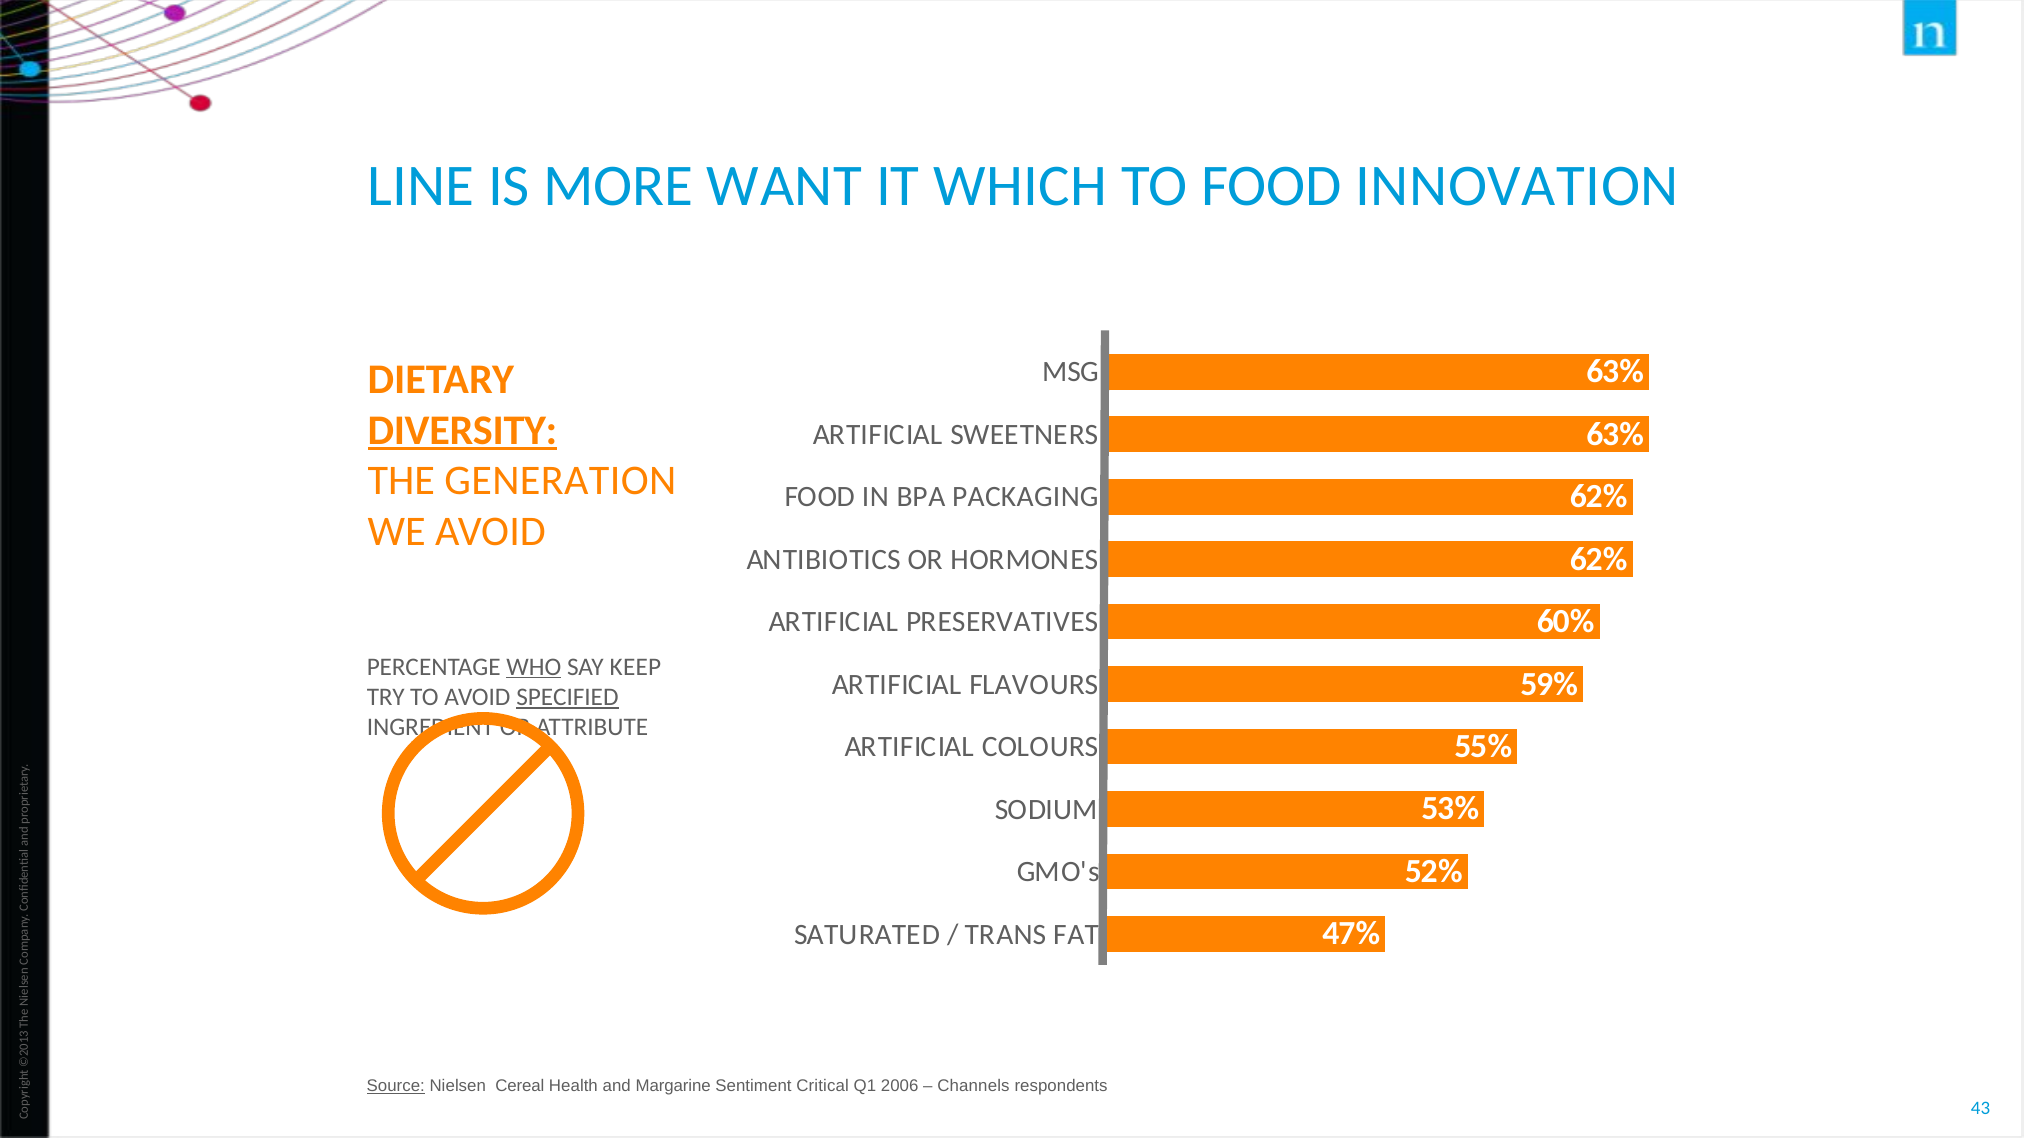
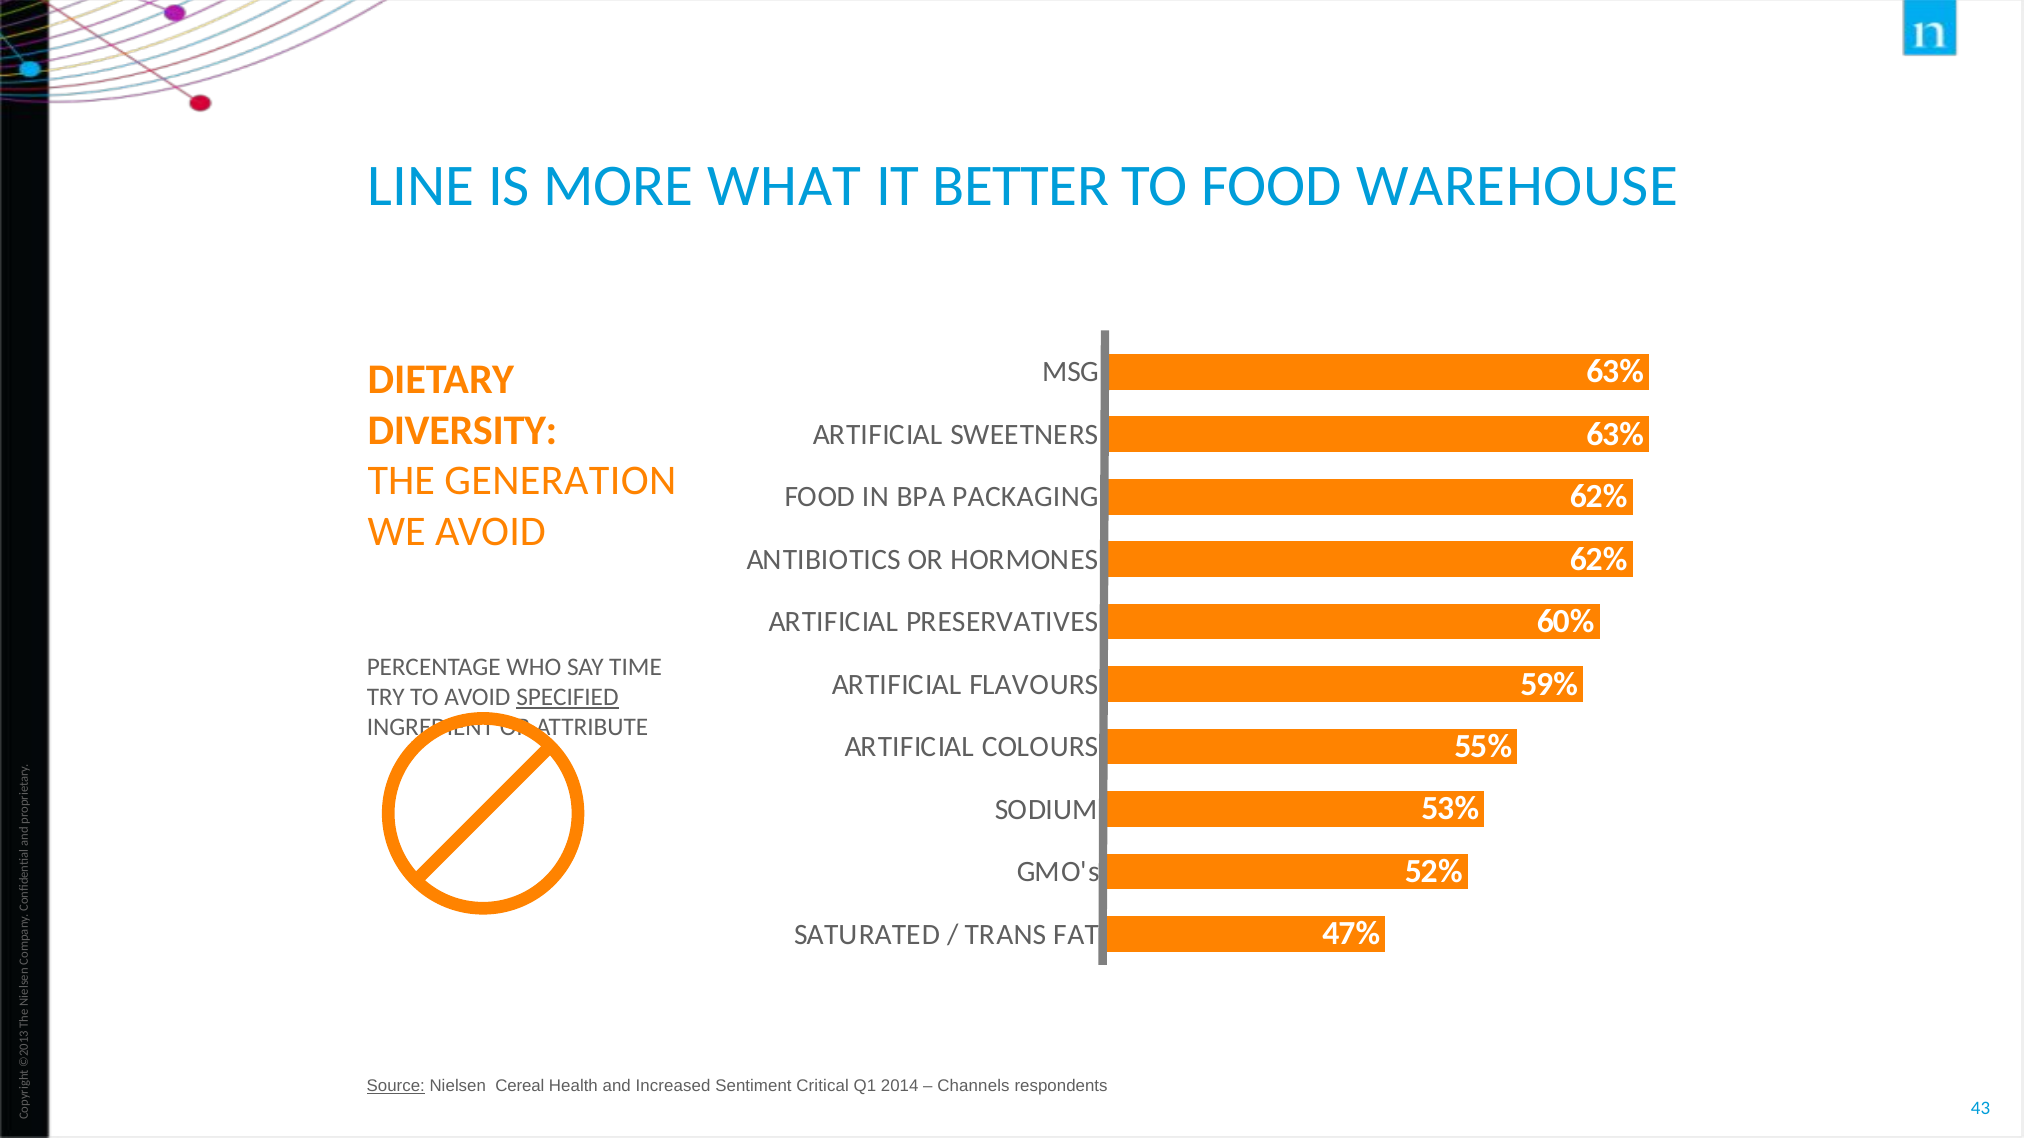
WANT: WANT -> WHAT (785, 186)
WHICH: WHICH -> BETTER (1021, 186)
INNOVATION: INNOVATION -> WAREHOUSE (1517, 186)
DIVERSITY underline: present -> none (462, 430)
WHO underline: present -> none (534, 667)
KEEP: KEEP -> TIME (636, 667)
Margarine: Margarine -> Increased (673, 1087)
2006: 2006 -> 2014 (900, 1087)
